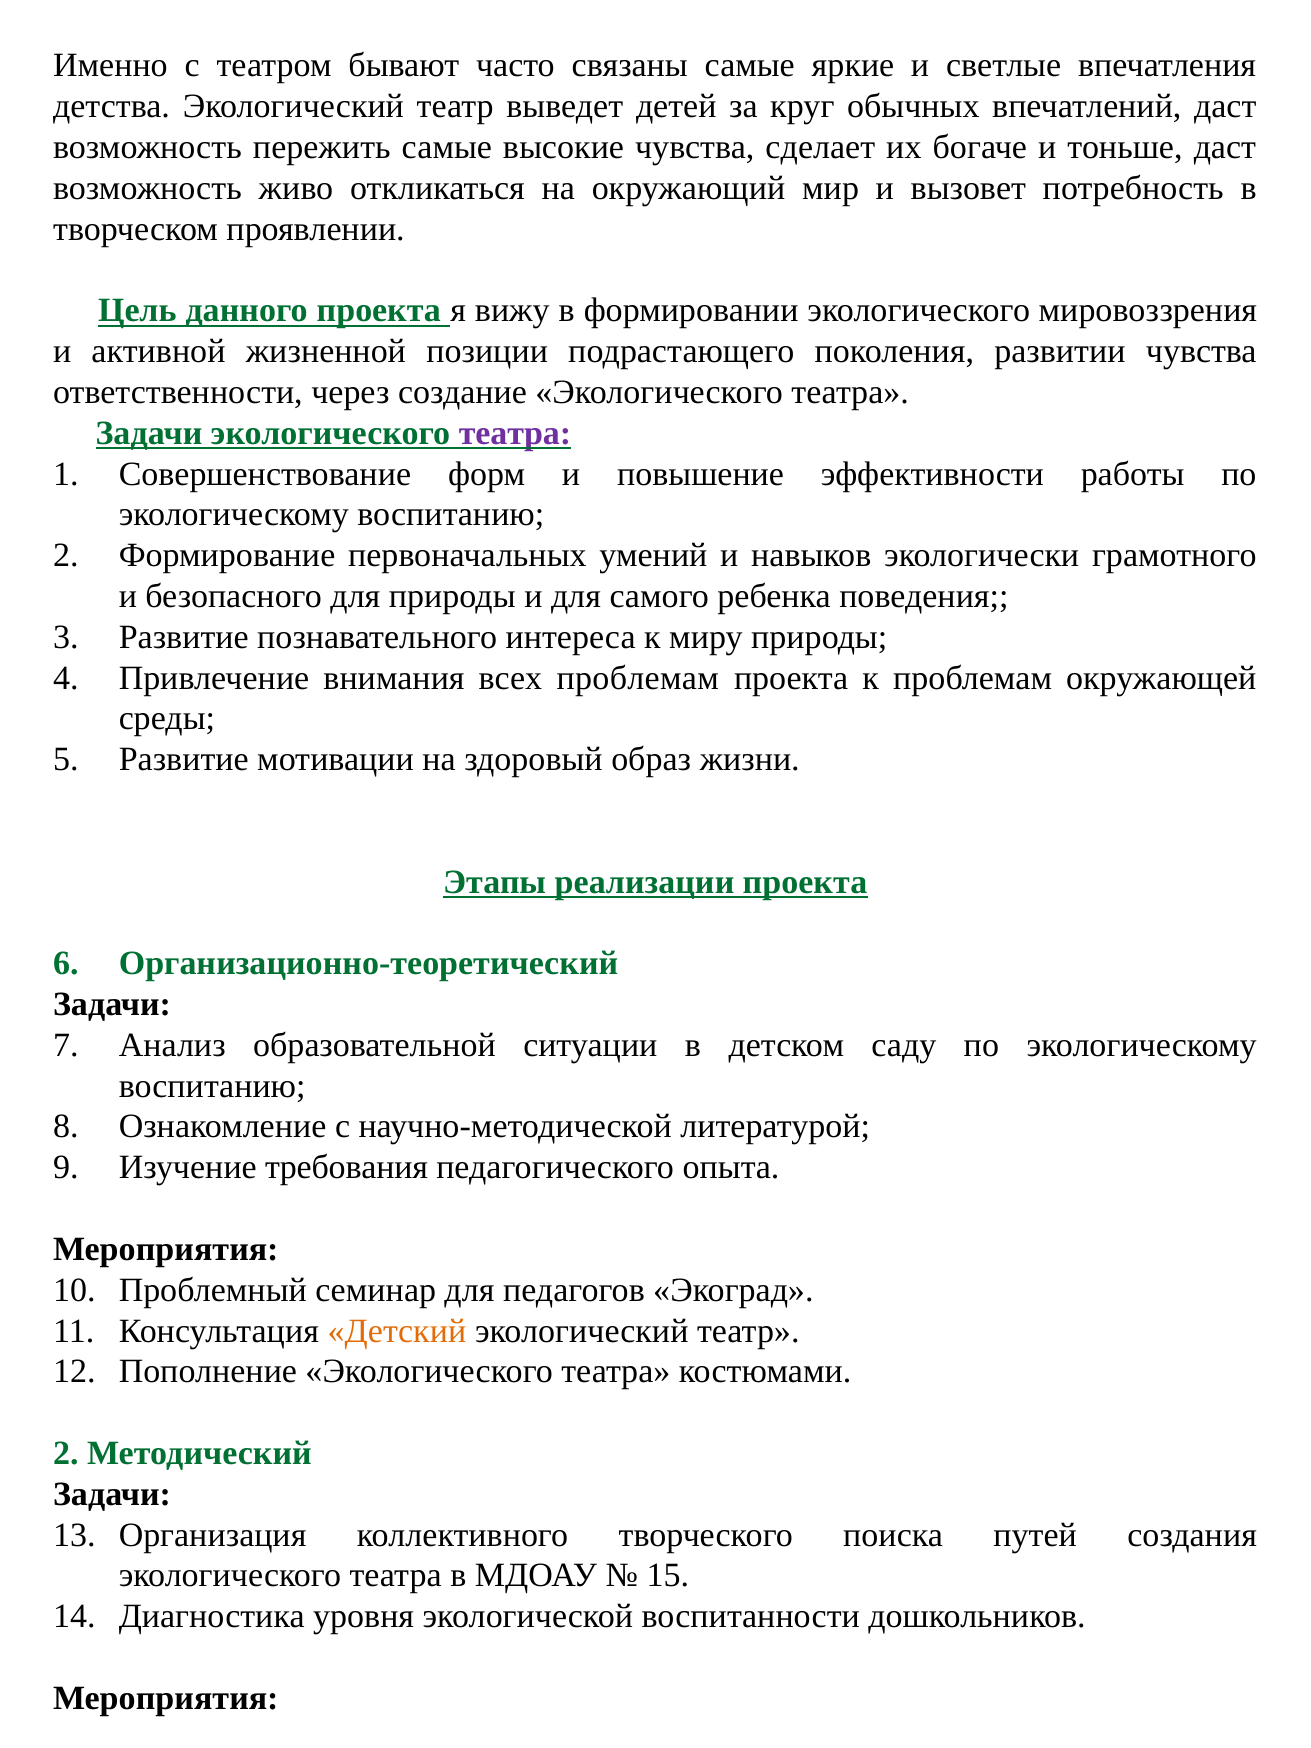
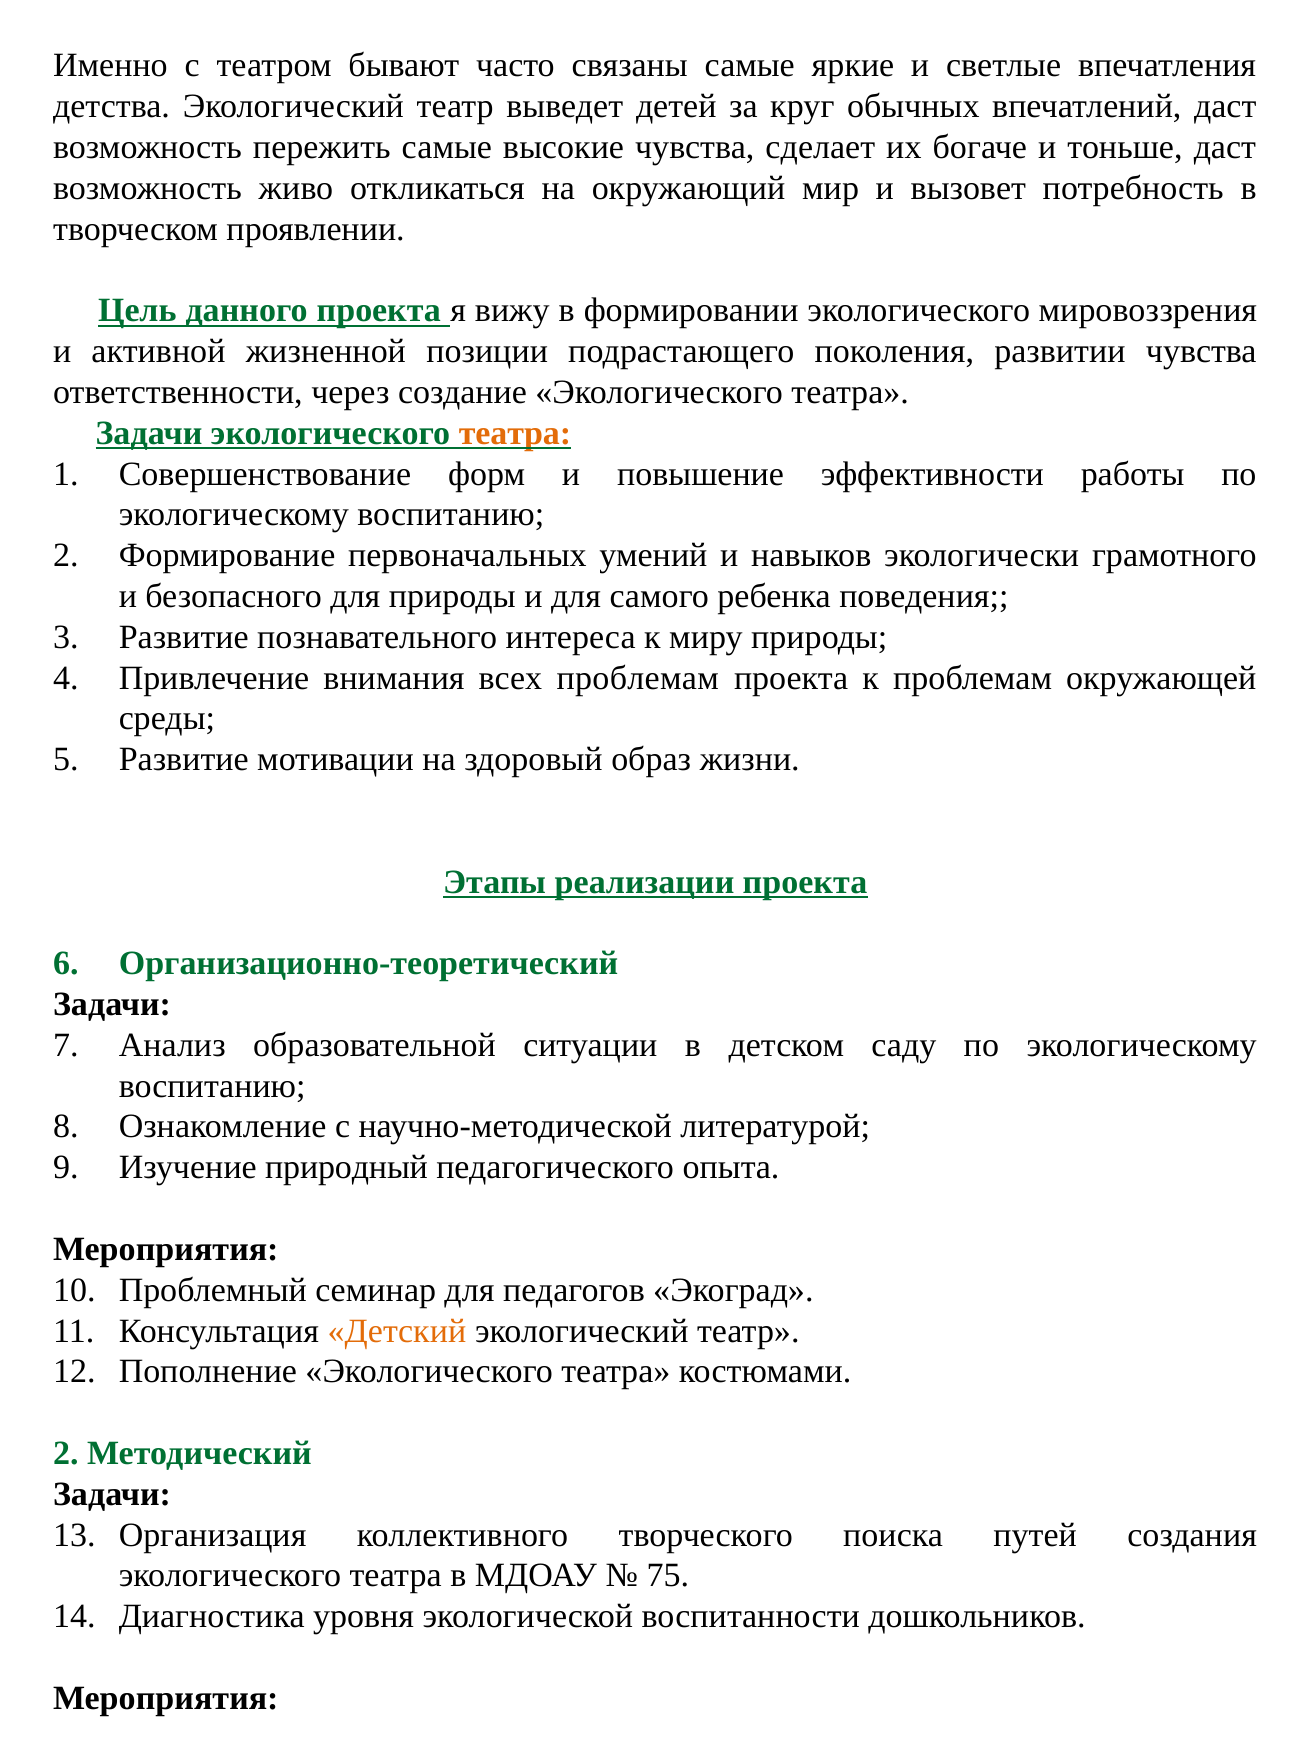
театра colour: purple -> orange (515, 433)
требования: требования -> природный (347, 1168)
15: 15 -> 75 (668, 1576)
